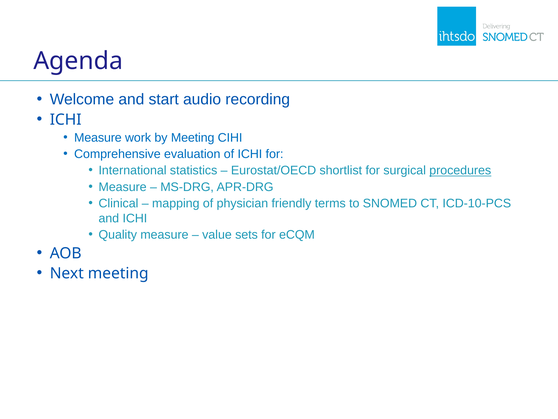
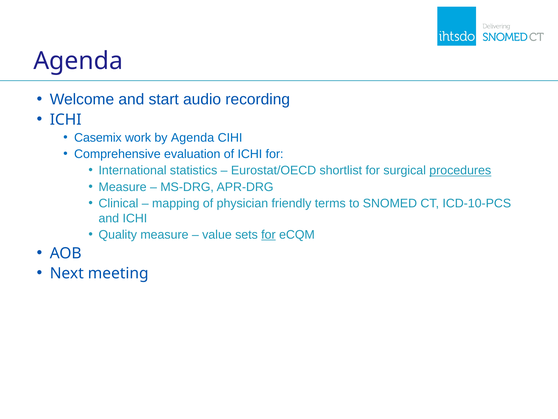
Measure: Measure -> Casemix (98, 138)
by Meeting: Meeting -> Agenda (193, 138)
for underline: none -> present (268, 234)
